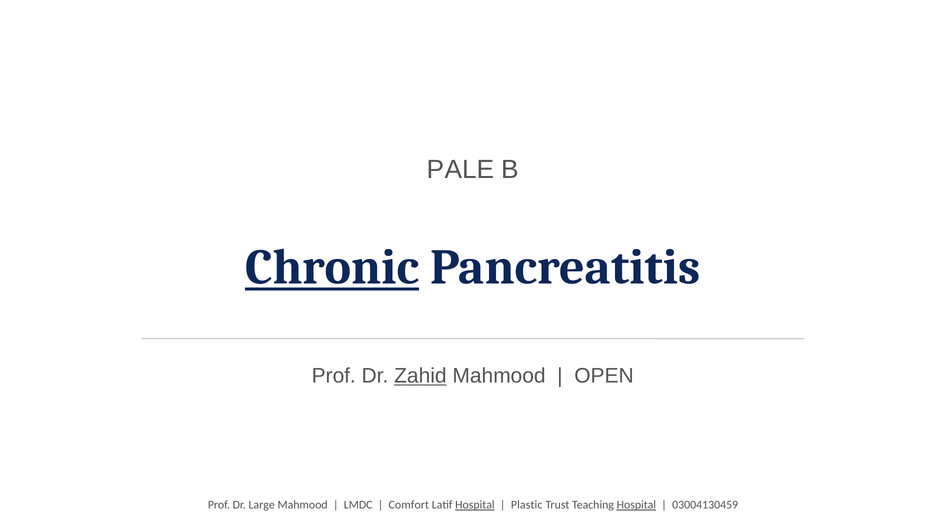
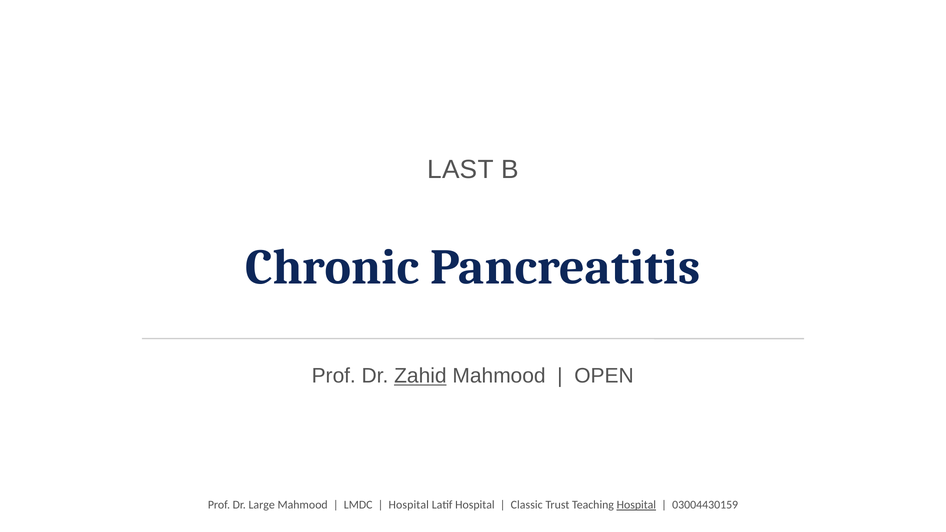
PALE: PALE -> LAST (461, 170)
Chronic underline: present -> none (332, 267)
Comfort: Comfort -> Hospital (409, 505)
Hospital underline: present -> none (475, 505)
Plastic: Plastic -> Classic (527, 505)
03004130459: 03004130459 -> 03004430159 (705, 505)
